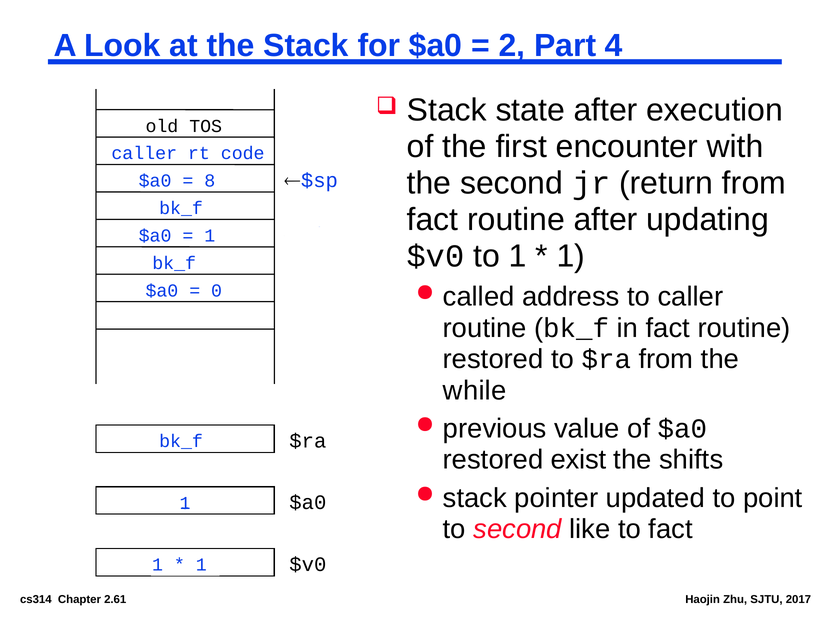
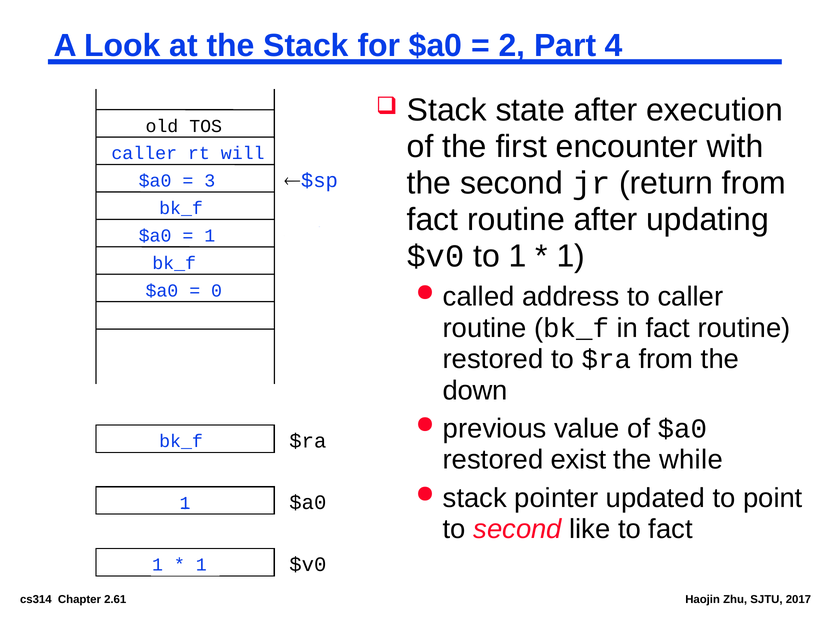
code: code -> will (243, 153)
8: 8 -> 3 (210, 181)
while: while -> down (475, 391)
shifts: shifts -> while (691, 460)
